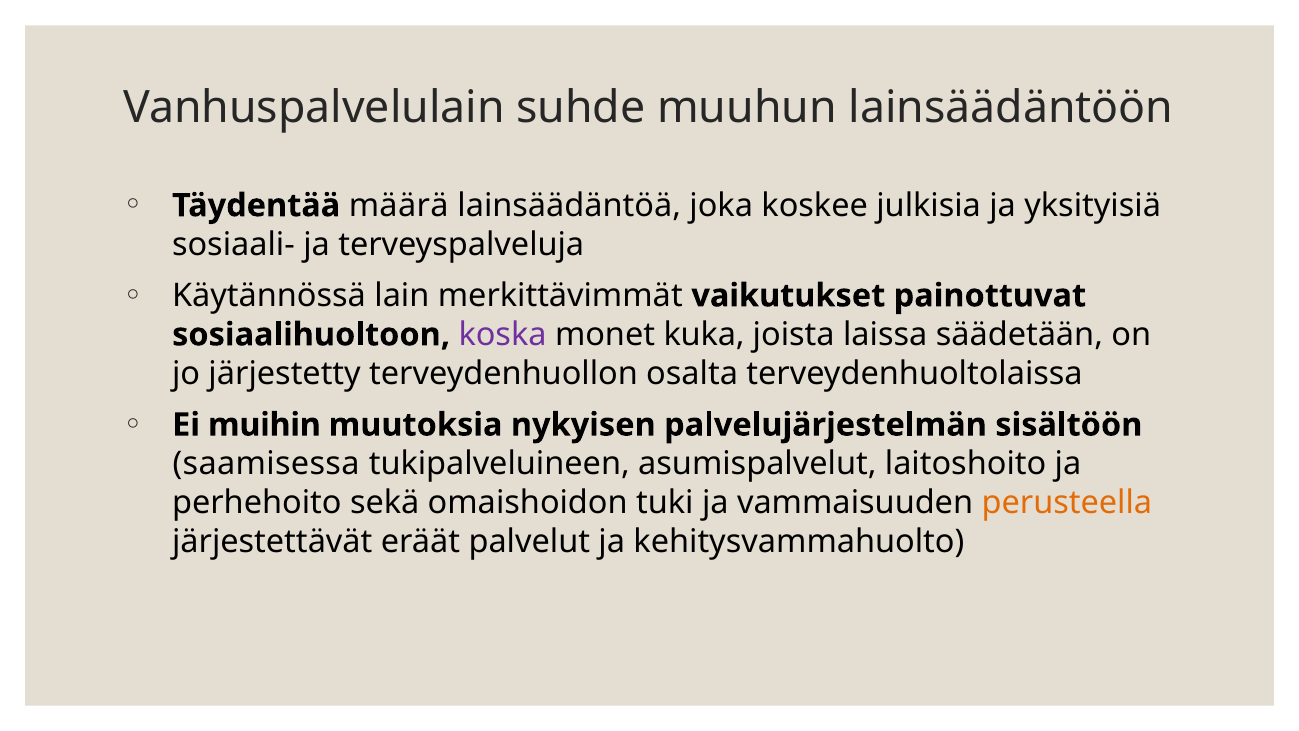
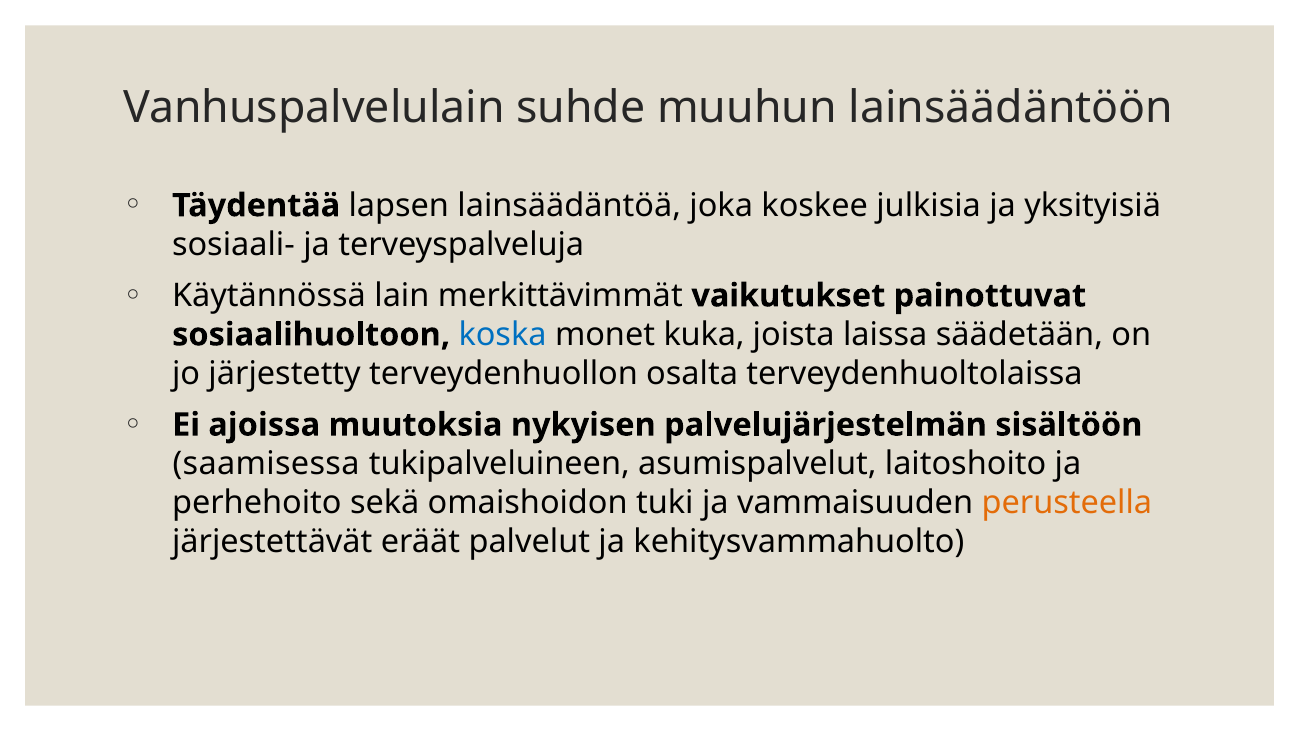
määrä: määrä -> lapsen (399, 205)
koska colour: purple -> blue (503, 335)
muihin: muihin -> ajoissa (264, 425)
